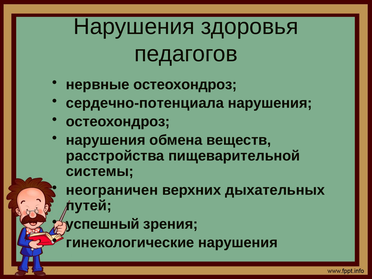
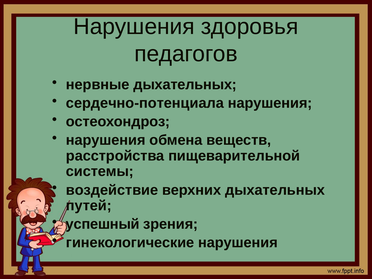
нервные остеохондроз: остеохондроз -> дыхательных (185, 85)
неограничен: неограничен -> воздействие (112, 190)
